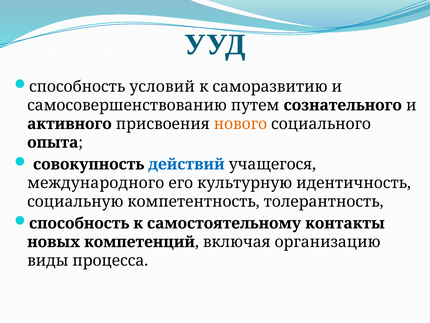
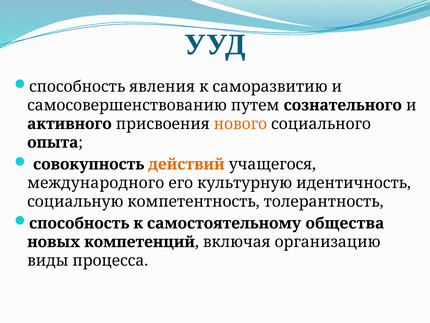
условий: условий -> явления (162, 86)
действий colour: blue -> orange (186, 164)
контакты: контакты -> общества (345, 223)
